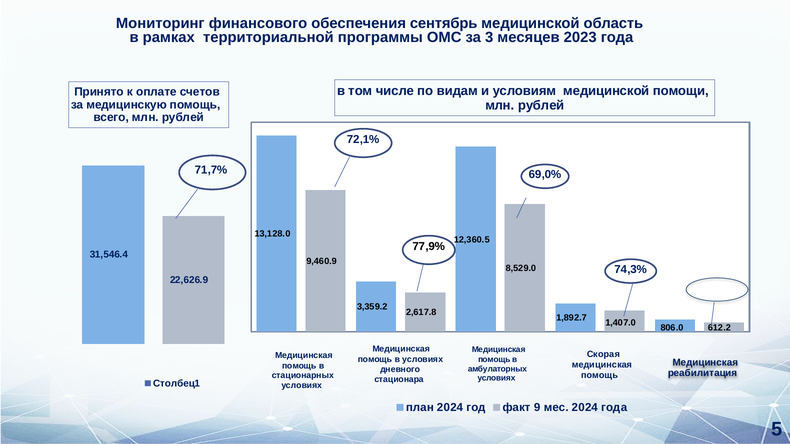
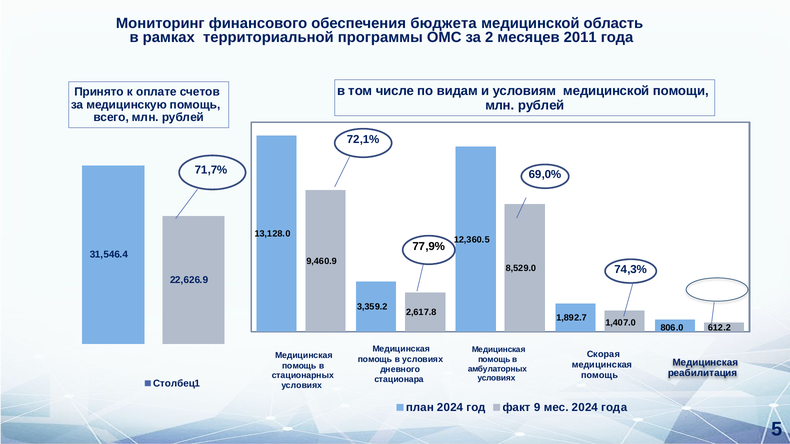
сентябрь: сентябрь -> бюджета (444, 23)
3: 3 -> 2 (489, 37)
2023: 2023 -> 2011 (580, 37)
